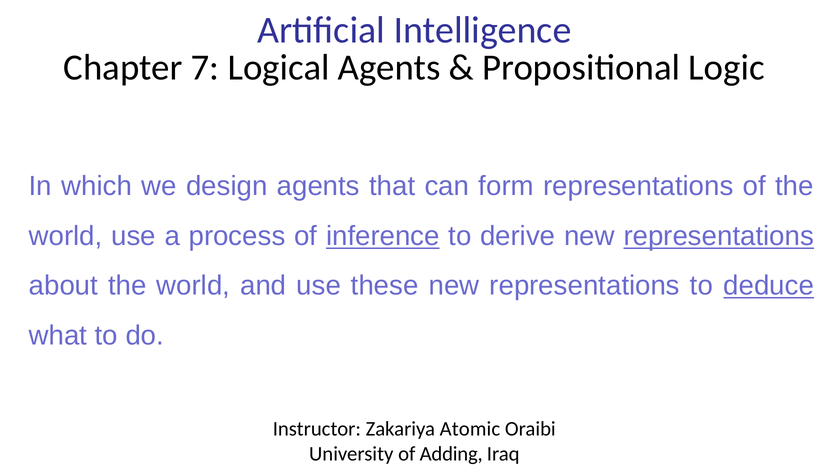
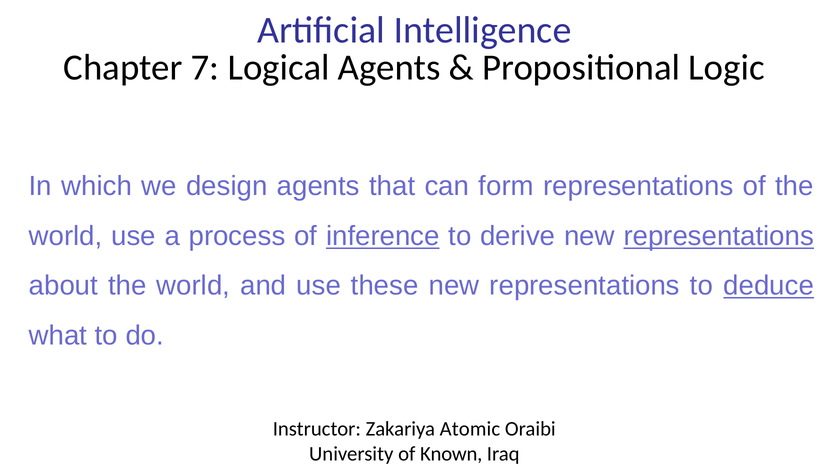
Adding: Adding -> Known (451, 453)
